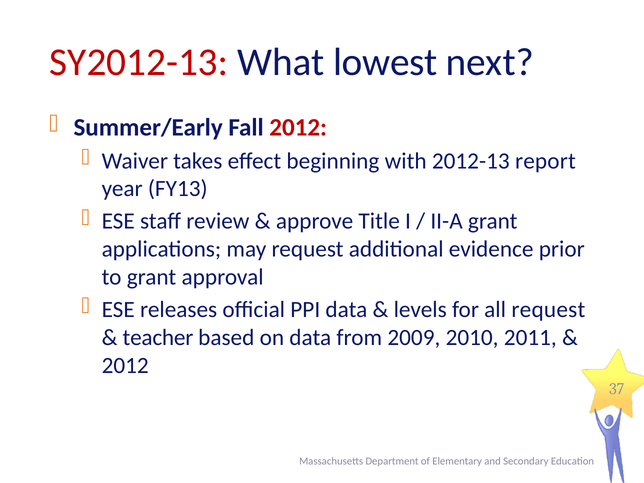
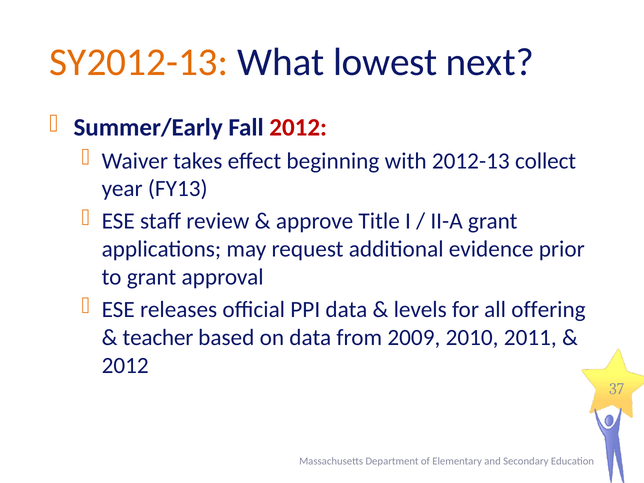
SY2012-13 colour: red -> orange (139, 62)
report: report -> collect (546, 161)
all request: request -> offering (548, 310)
